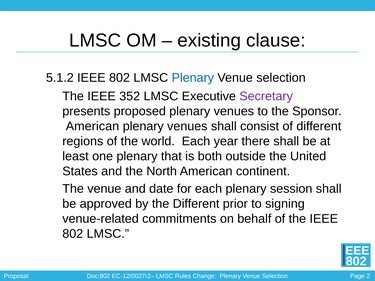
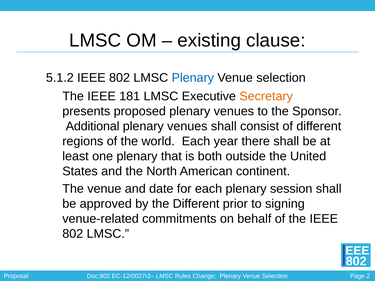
352: 352 -> 181 (130, 96)
Secretary colour: purple -> orange (266, 96)
American: American -> Additional (93, 126)
